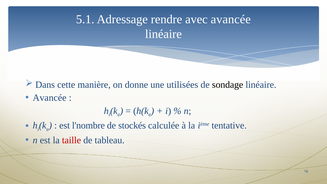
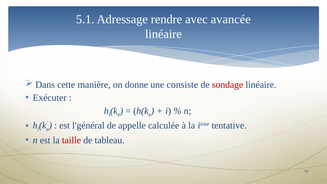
utilisées: utilisées -> consiste (182, 85)
sondage colour: black -> red (228, 85)
Avancée: Avancée -> Exécuter (50, 98)
l'nombre: l'nombre -> l'général (88, 126)
stockés: stockés -> appelle (132, 126)
